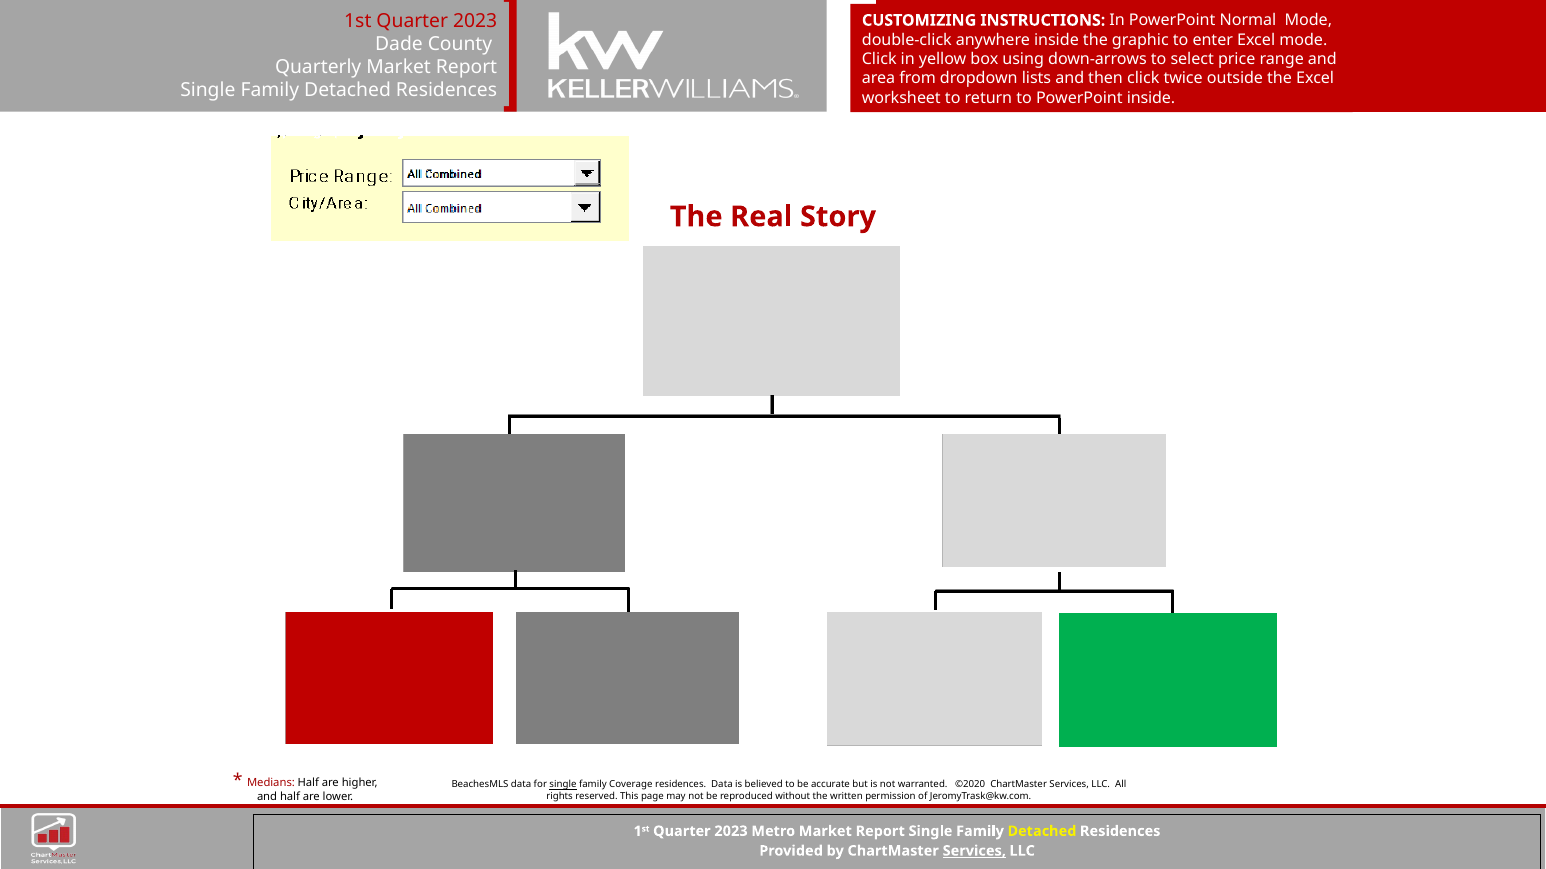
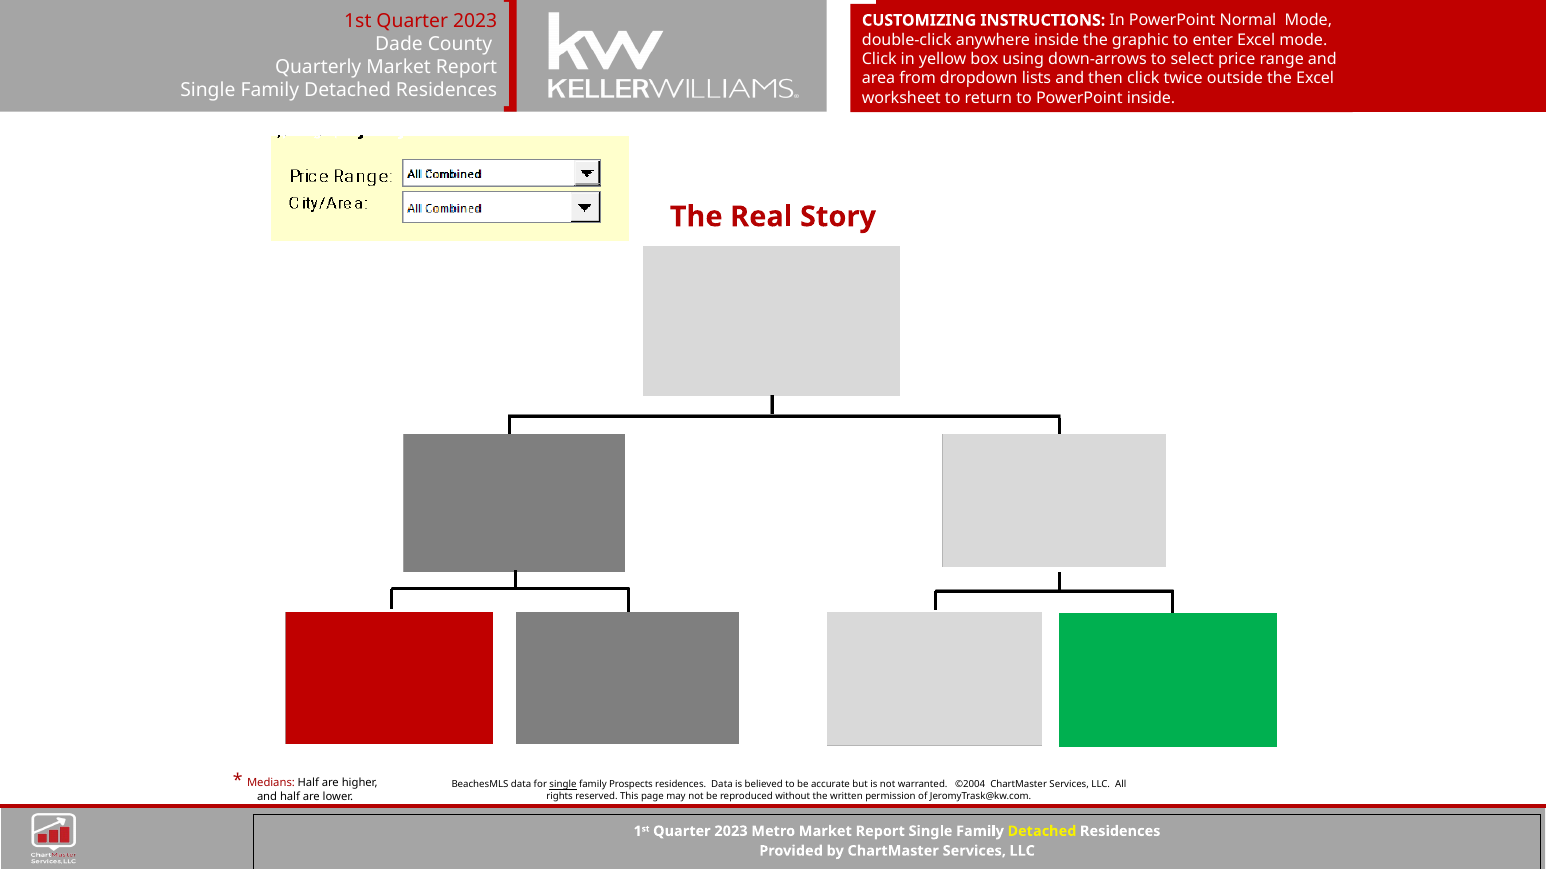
Coverage: Coverage -> Prospects (631, 785)
©2020: ©2020 -> ©2004 (970, 785)
Services underline: present -> none (974, 851)
